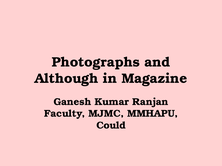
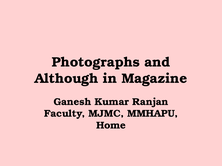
Could: Could -> Home (111, 126)
